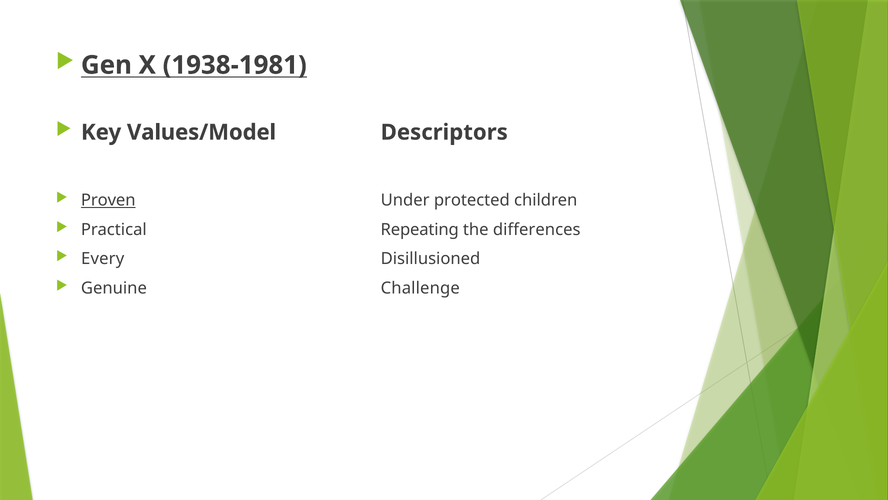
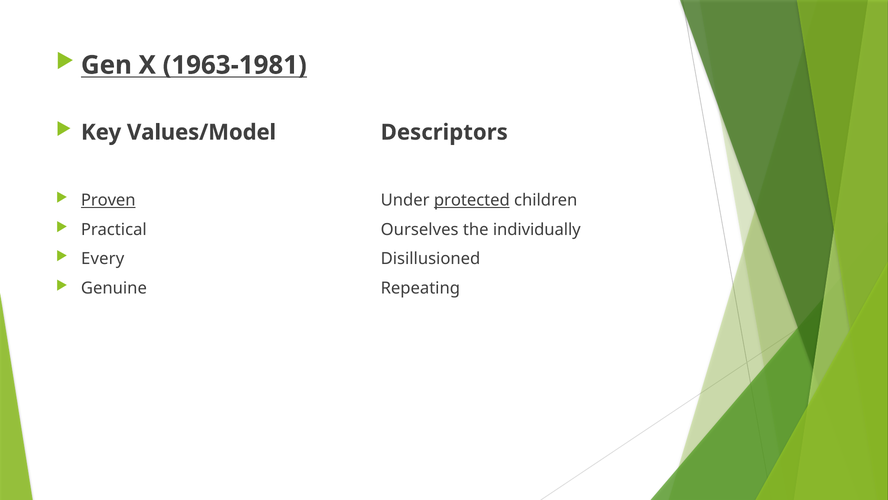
1938-1981: 1938-1981 -> 1963-1981 (235, 65)
protected underline: none -> present (472, 200)
Repeating: Repeating -> Ourselves (420, 229)
differences: differences -> individually (537, 229)
Challenge: Challenge -> Repeating (420, 288)
